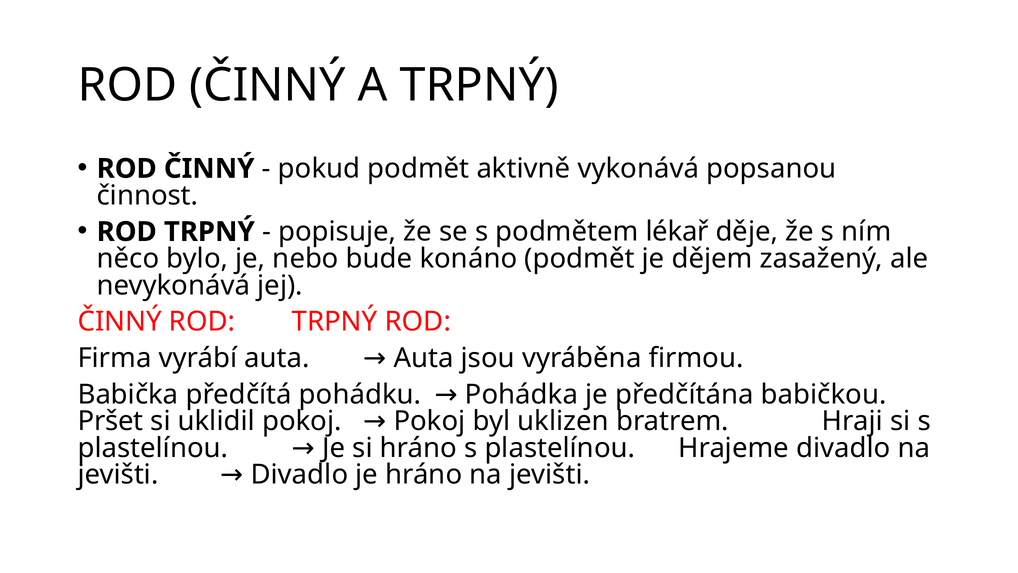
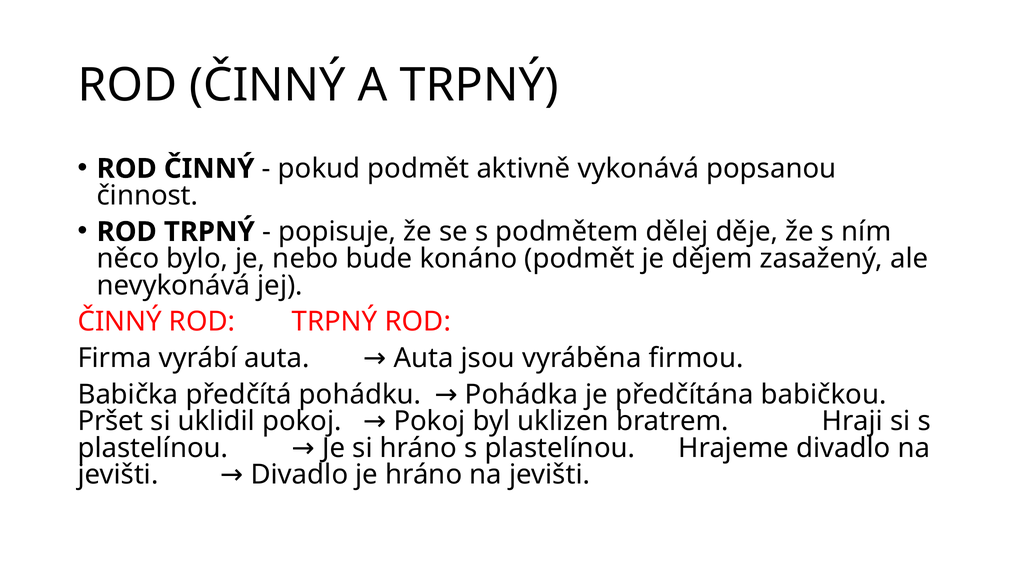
lékař: lékař -> dělej (677, 232)
